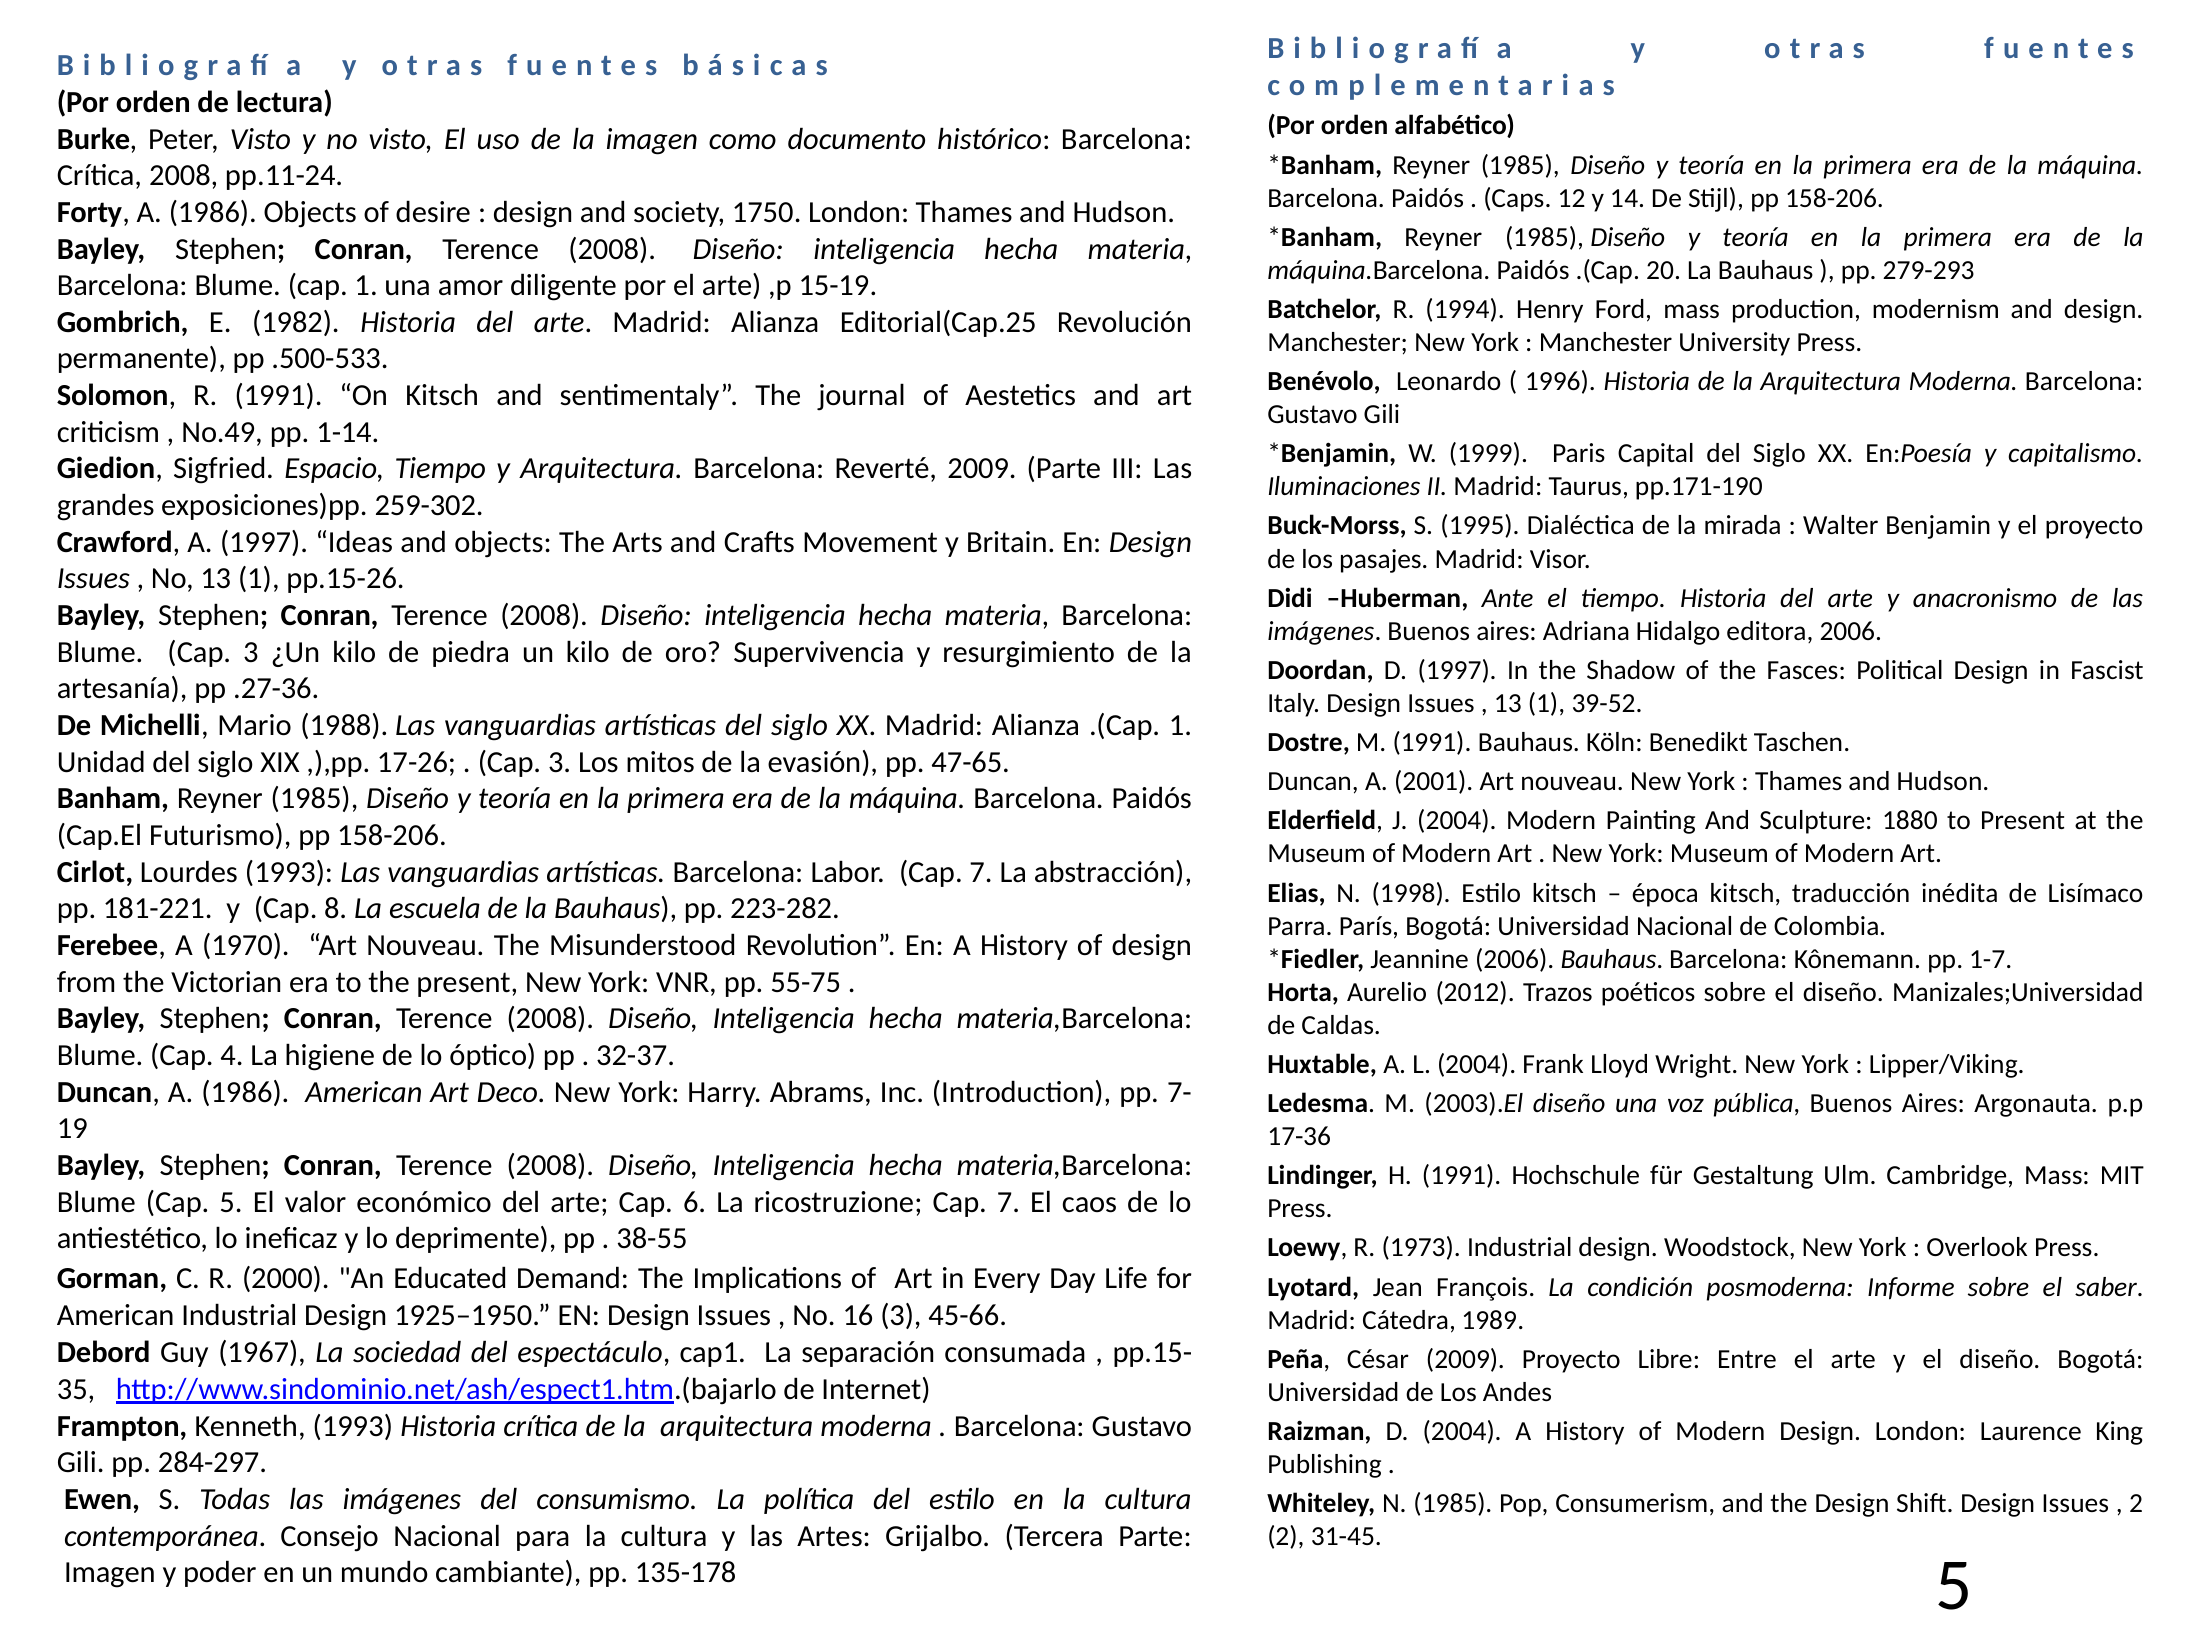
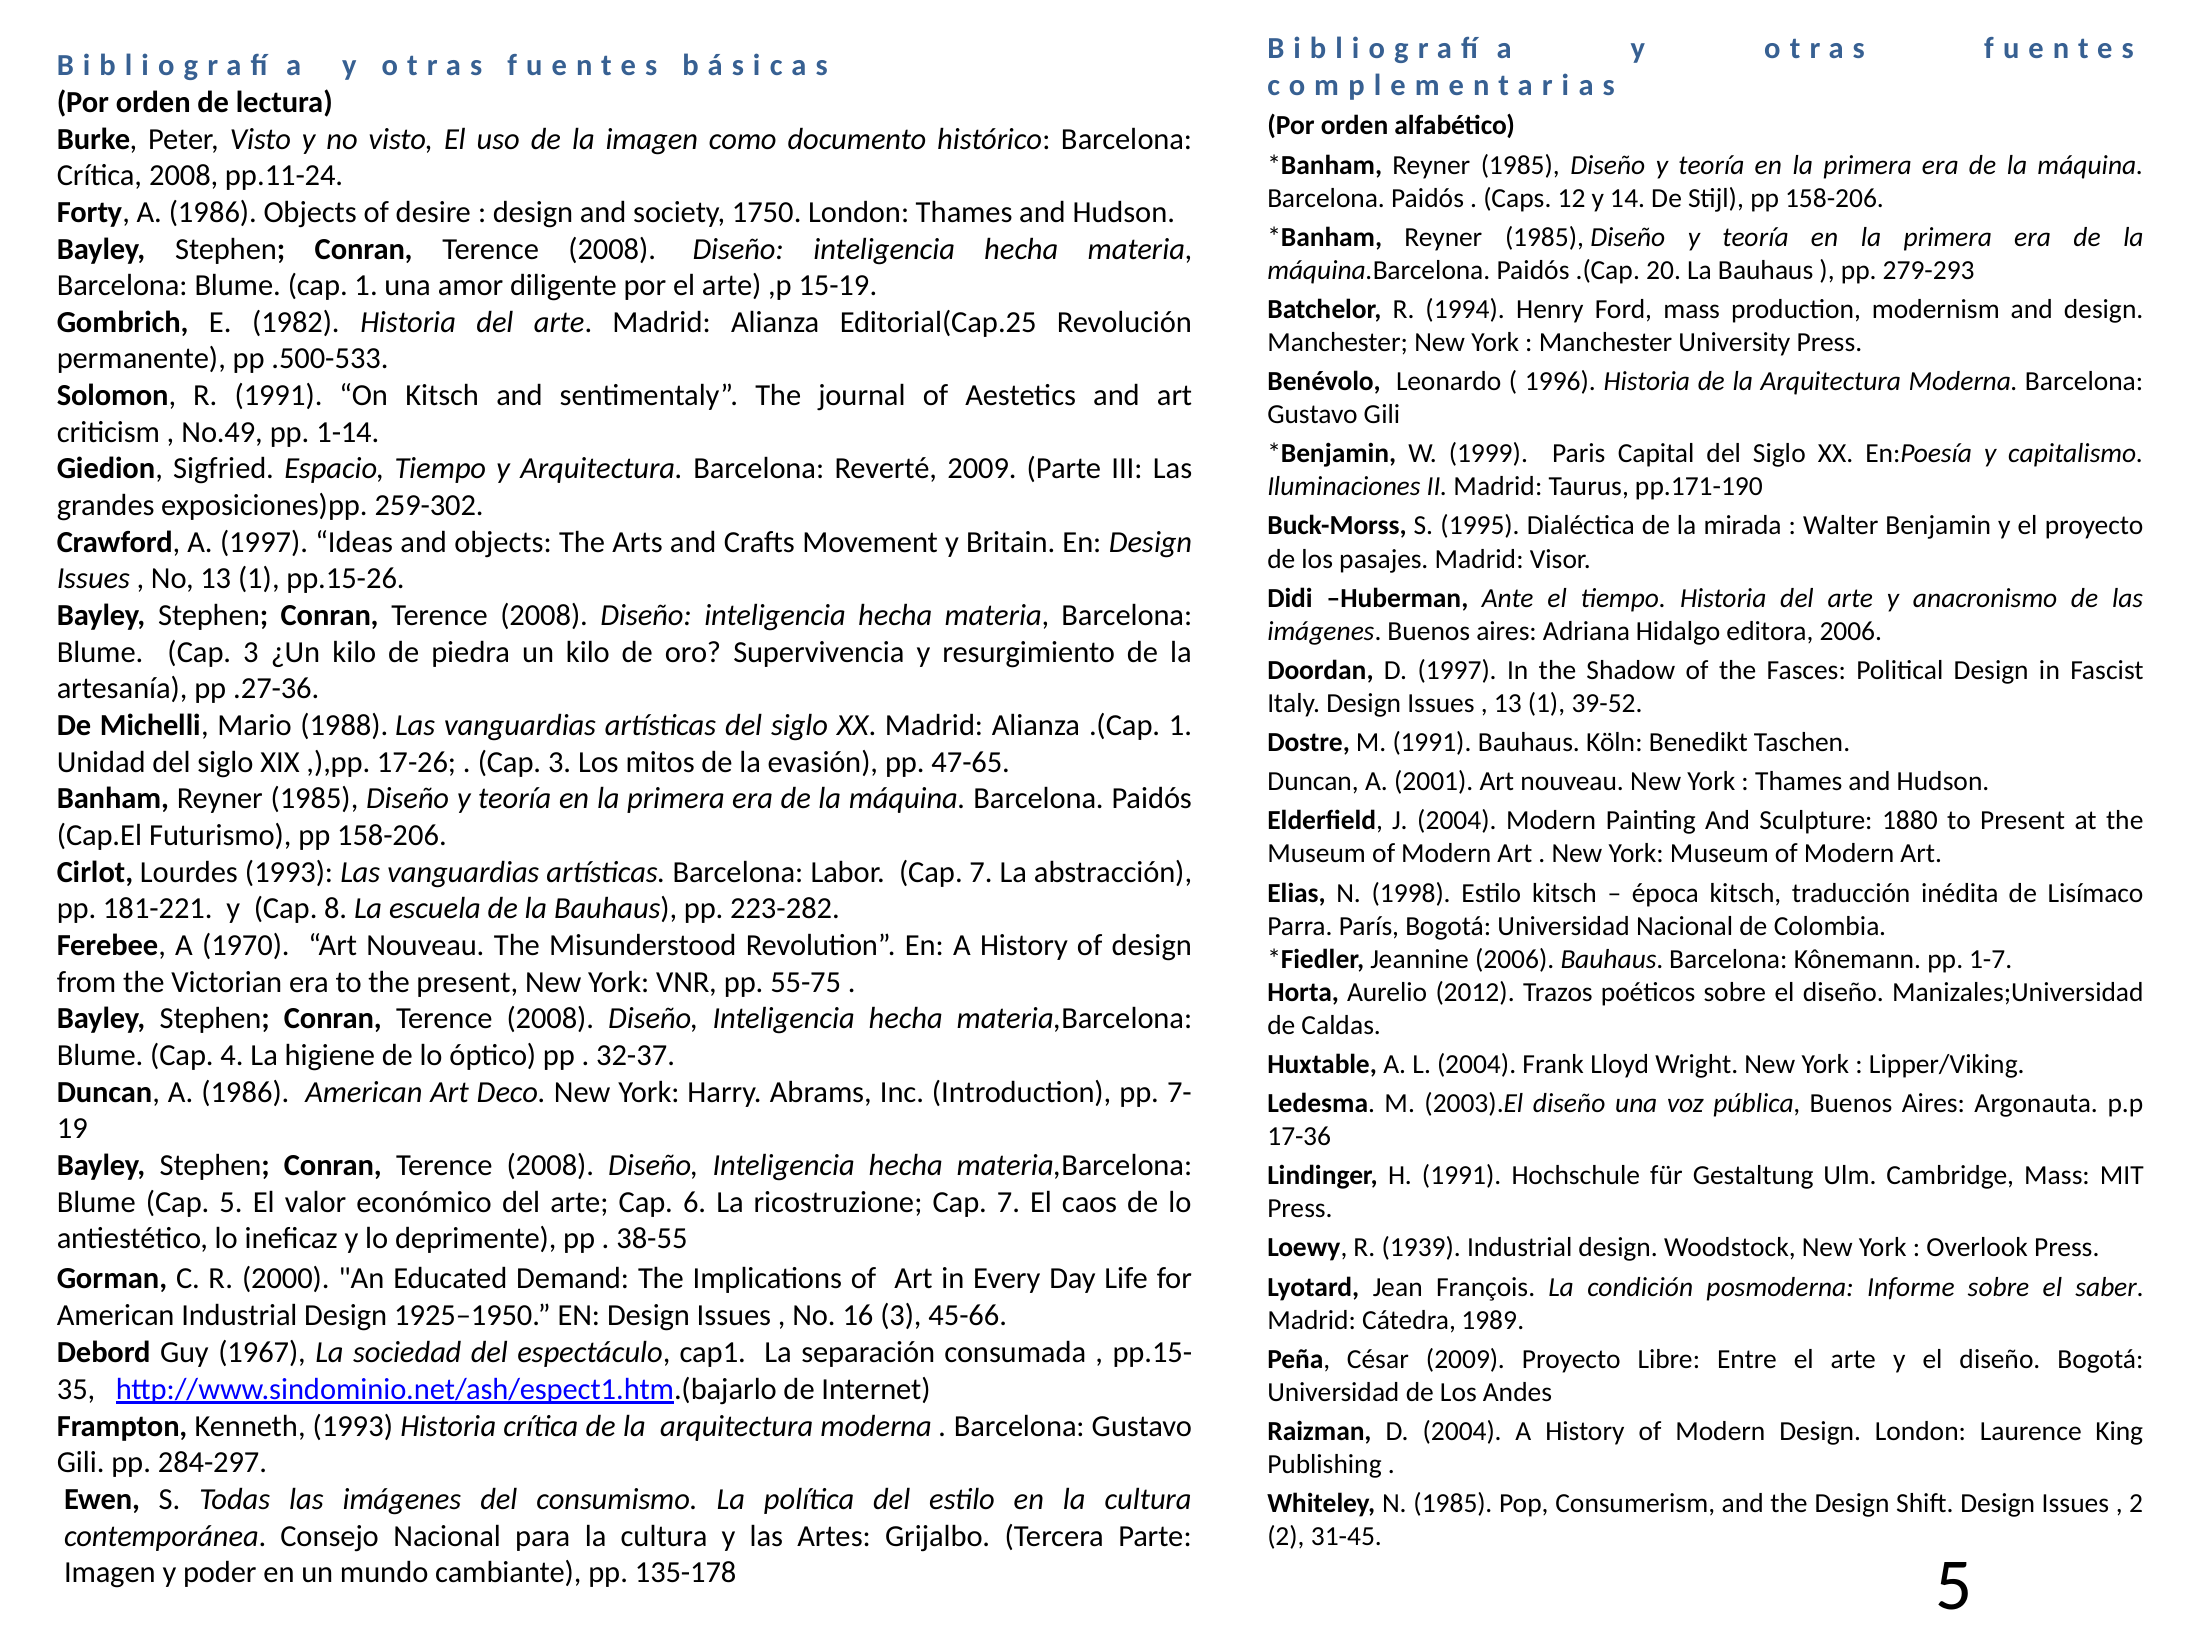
1973: 1973 -> 1939 (1421, 1248)
